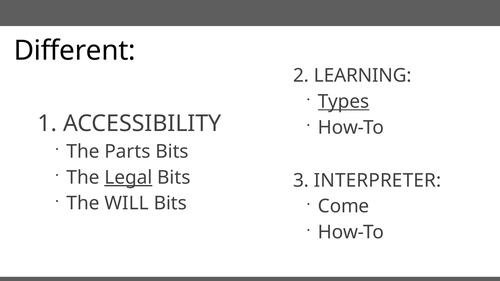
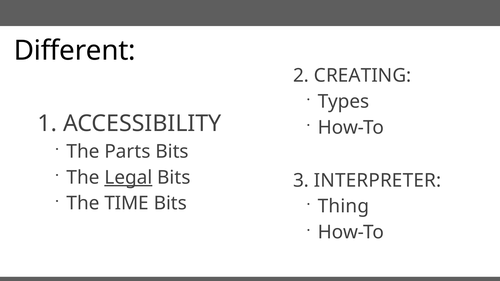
LEARNING: LEARNING -> CREATING (363, 76)
Types underline: present -> none (344, 102)
WILL: WILL -> TIME (127, 204)
Come: Come -> Thing (343, 207)
